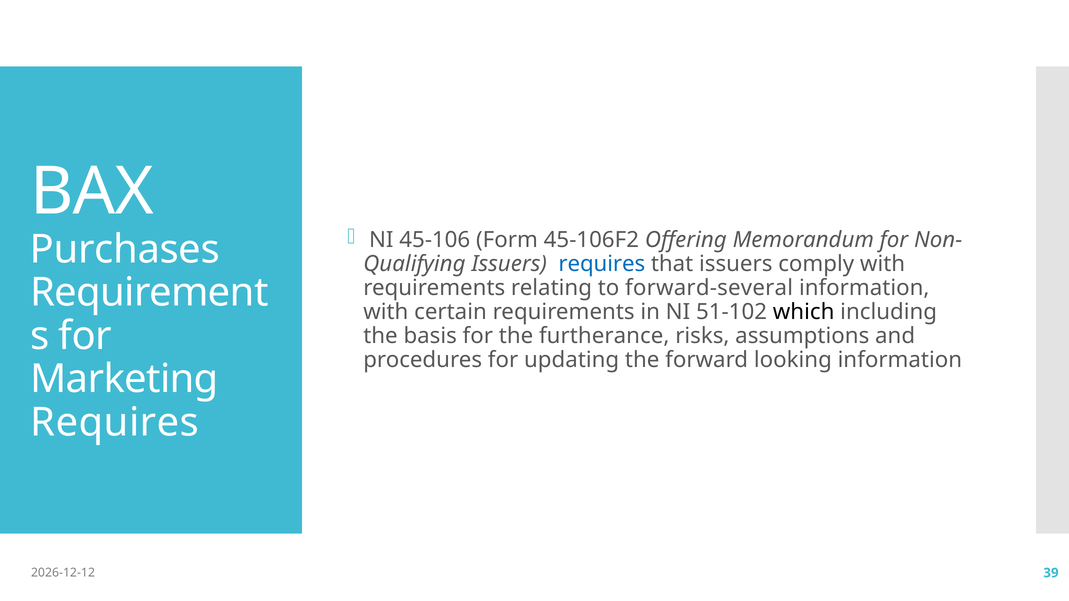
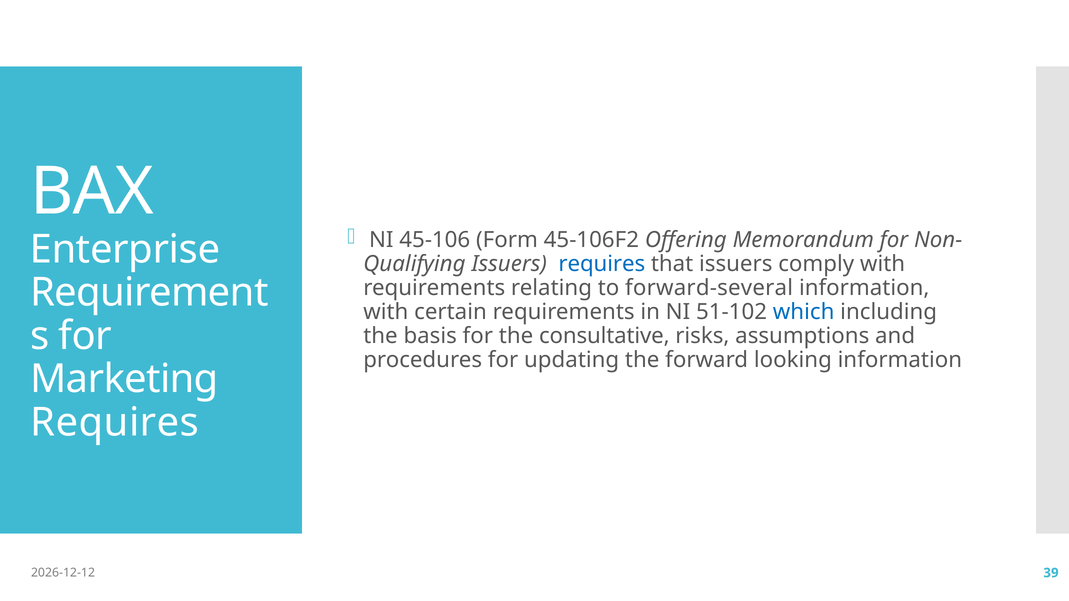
Purchases: Purchases -> Enterprise (125, 249)
which colour: black -> blue (804, 312)
furtherance: furtherance -> consultative (604, 336)
